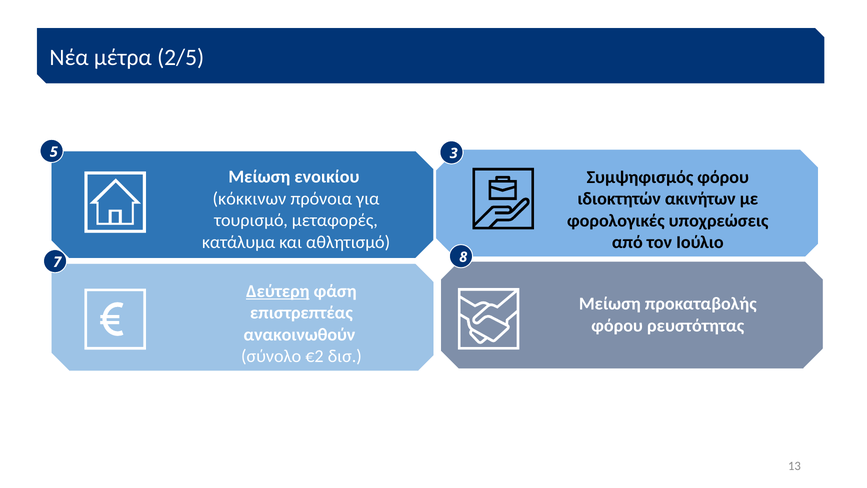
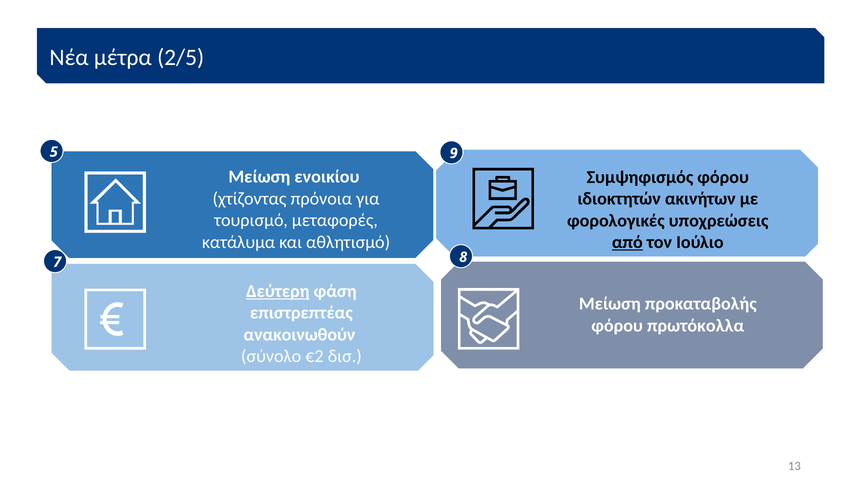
3: 3 -> 9 (454, 153)
κόκκινων: κόκκινων -> χτίζοντας (249, 199)
από underline: none -> present (627, 242)
ρευστότητας: ρευστότητας -> πρωτόκολλα (696, 325)
